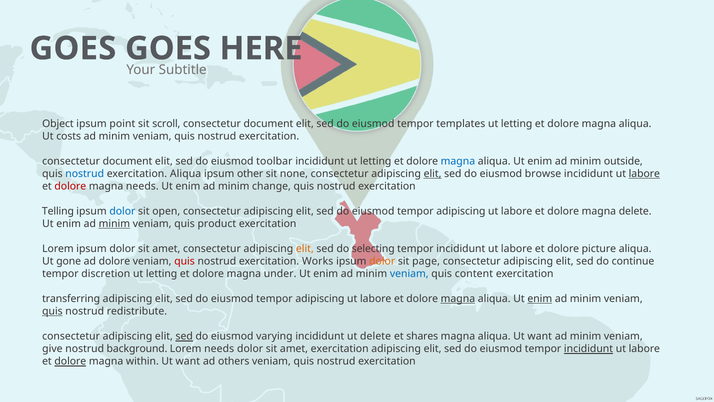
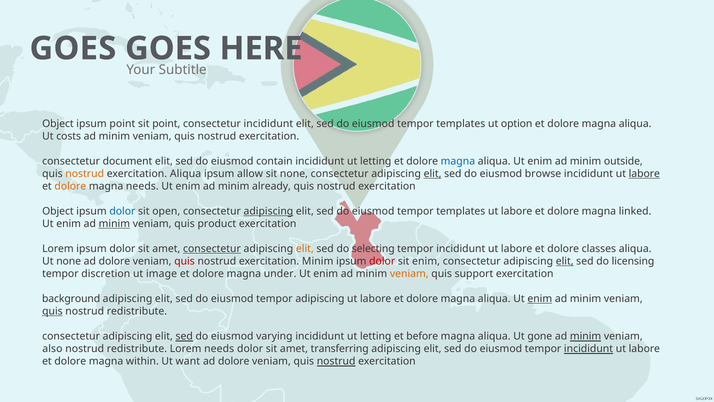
sit scroll: scroll -> point (166, 124)
document: document -> incididunt (268, 124)
letting: letting -> option (517, 124)
toolbar: toolbar -> contain (274, 161)
nostrud colour: blue -> orange (85, 174)
other: other -> allow (250, 174)
dolore colour: red -> orange (70, 186)
change: change -> already (271, 186)
Telling: Telling -> Object (58, 211)
adipiscing underline: none -> present (268, 211)
adipiscing: adipiscing -> templates (461, 211)
magna delete: delete -> linked (635, 211)
consectetur underline: none -> present (212, 249)
picture: picture -> classes (599, 249)
Ut gone: gone -> none (69, 261)
exercitation Works: Works -> Minim (318, 261)
dolor colour: orange -> red (382, 261)
sit page: page -> enim (426, 261)
elit underline: none -> present (565, 261)
continue: continue -> licensing (633, 261)
letting: letting -> image (162, 274)
veniam colour: blue -> orange (409, 274)
content: content -> support (474, 274)
transferring: transferring -> background (71, 299)
magna underline: present -> none (458, 299)
delete: delete -> letting (376, 336)
shares: shares -> before (422, 336)
aliqua Ut want: want -> gone (540, 336)
minim underline: none -> present (586, 336)
give: give -> also (52, 349)
background: background -> redistribute (137, 349)
amet exercitation: exercitation -> transferring (340, 349)
dolore underline: present -> none (70, 361)
others: others -> dolore (234, 361)
nostrud underline: none -> present (336, 361)
